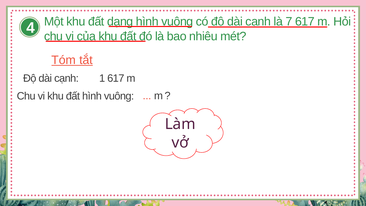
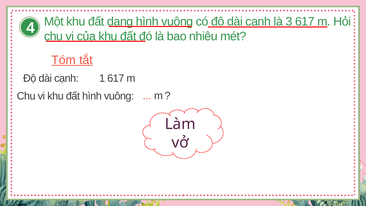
7: 7 -> 3 (289, 22)
